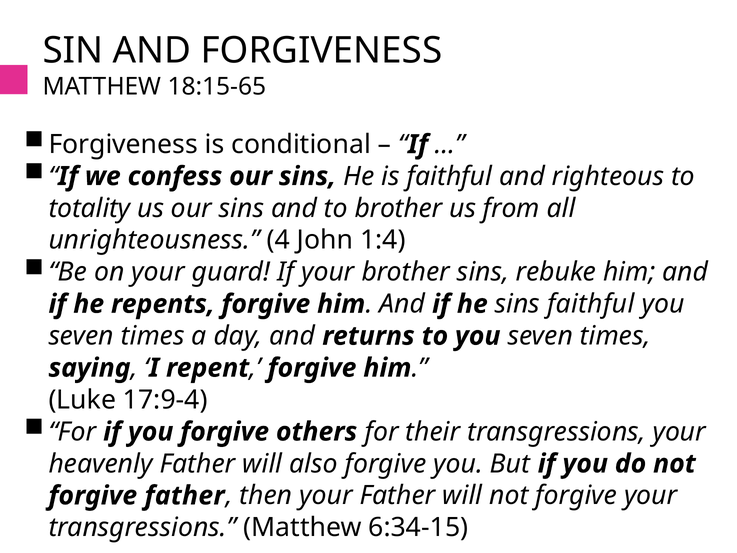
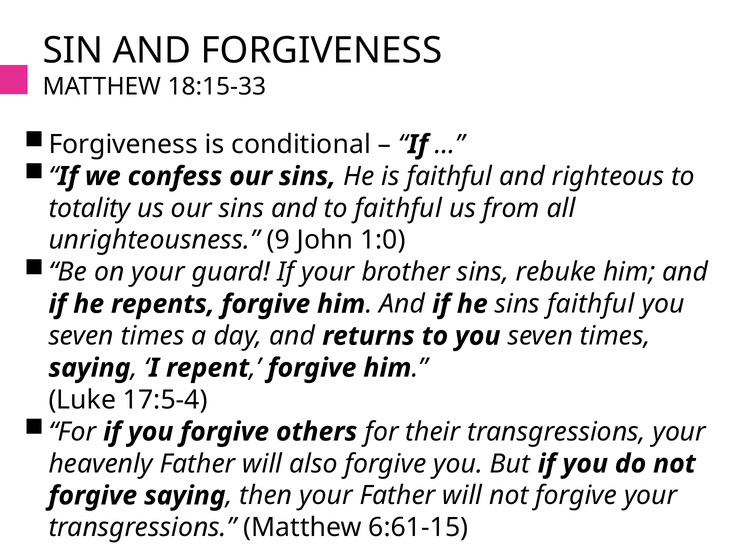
18:15-65: 18:15-65 -> 18:15-33 (217, 87)
to brother: brother -> faithful (398, 208)
4: 4 -> 9 (278, 240)
1:4: 1:4 -> 1:0 (383, 240)
17:9-4: 17:9-4 -> 17:5-4 (165, 400)
forgive father: father -> saying (185, 495)
6:34-15: 6:34-15 -> 6:61-15 (418, 527)
